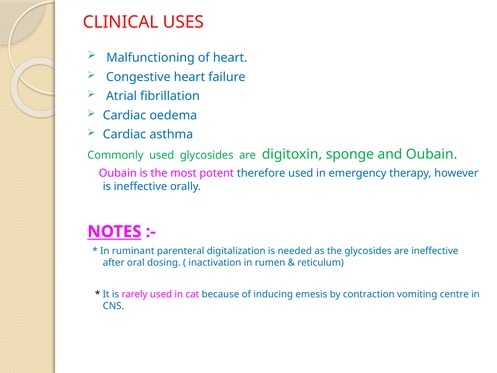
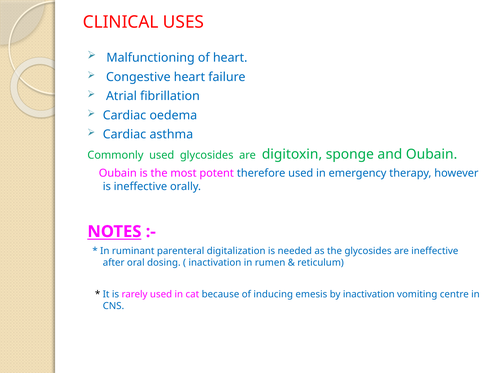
by contraction: contraction -> inactivation (369, 294)
